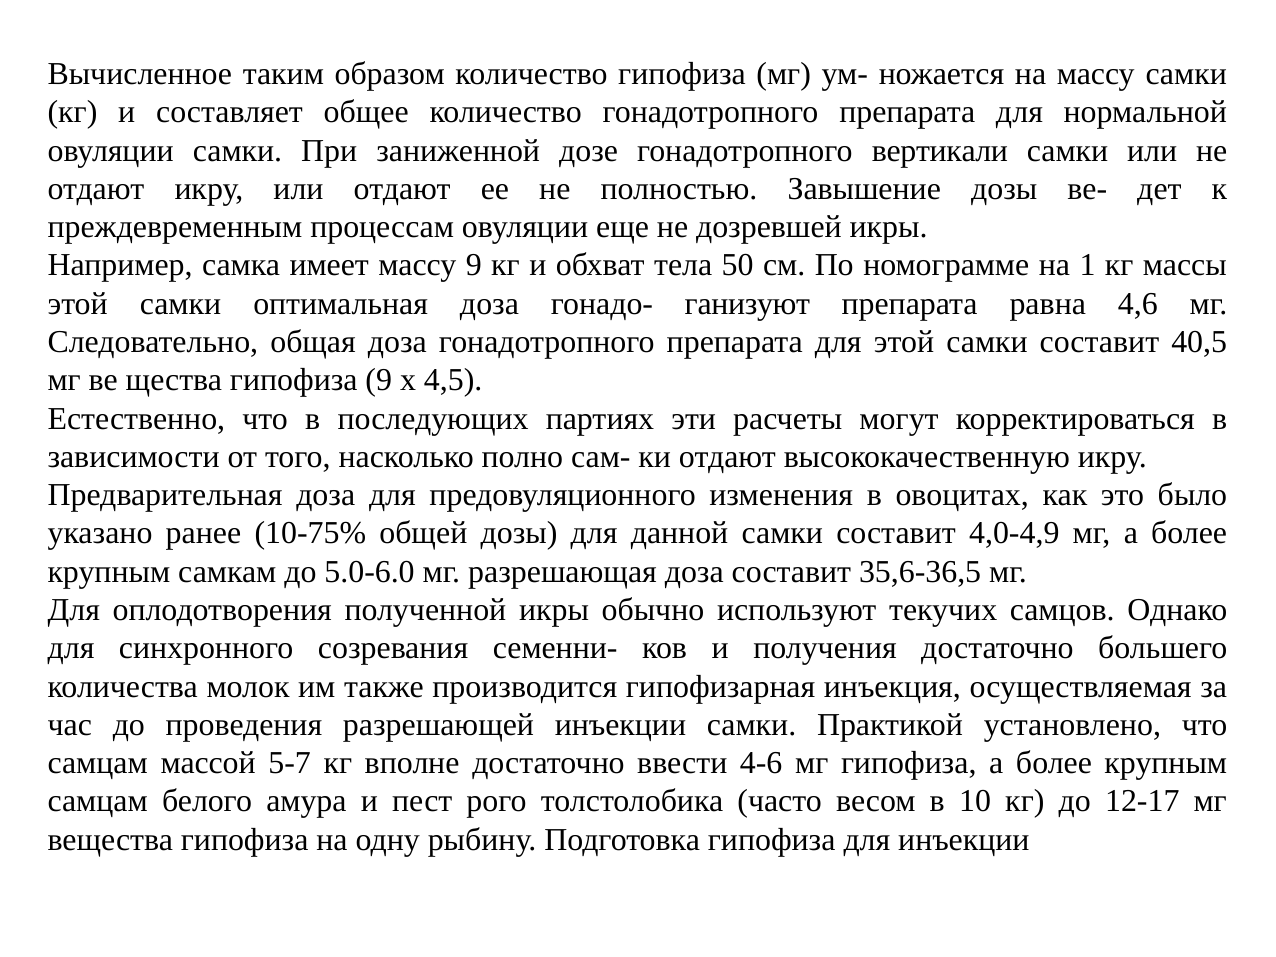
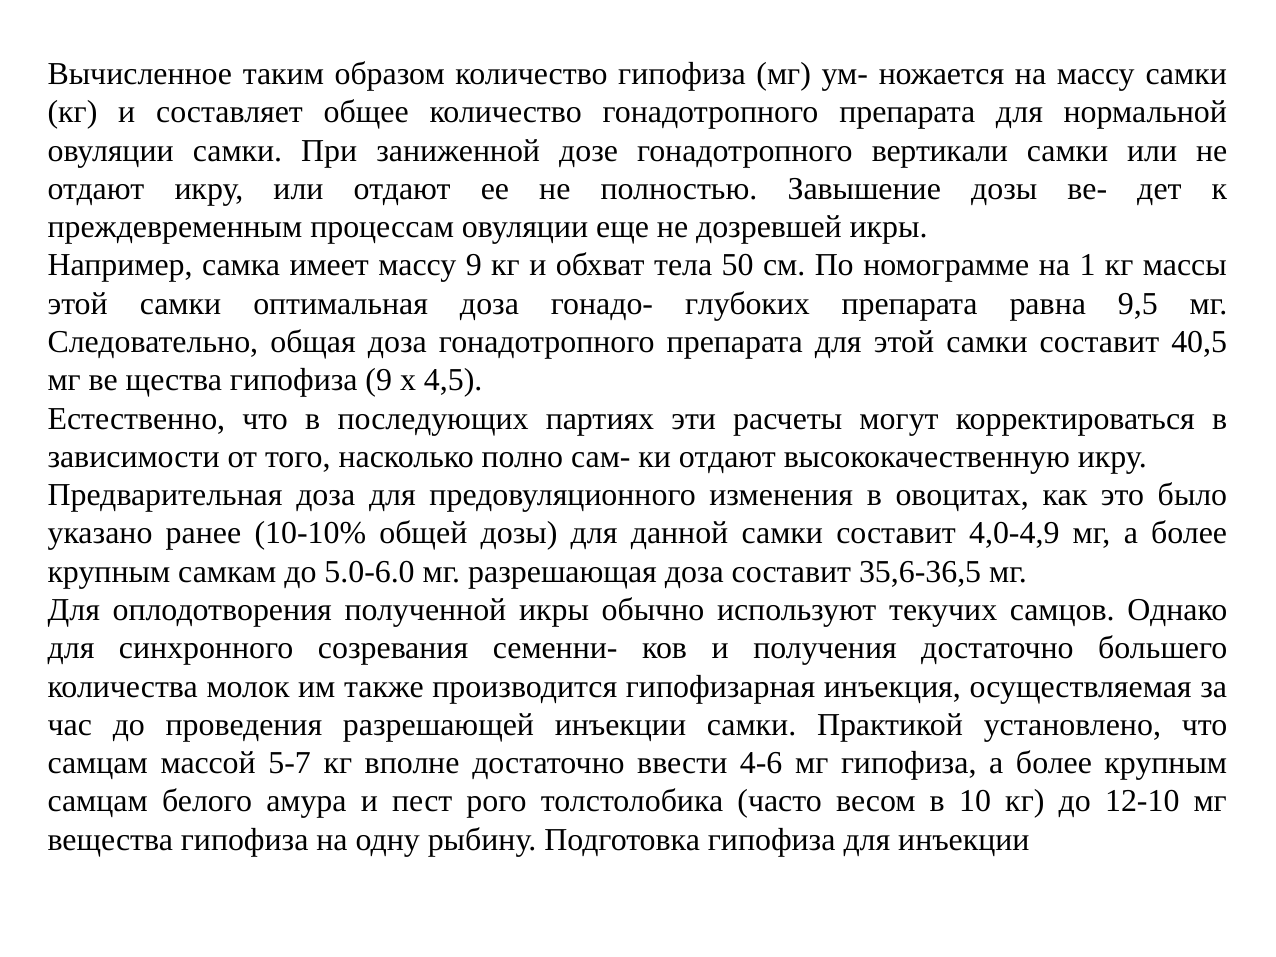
ганизуют: ганизуют -> глубоких (747, 304)
4,6: 4,6 -> 9,5 (1138, 304)
10-75%: 10-75% -> 10-10% (310, 533)
12-17: 12-17 -> 12-10 (1142, 801)
